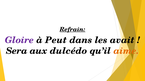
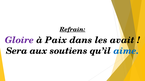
Peut: Peut -> Paix (56, 40)
dulcédo: dulcédo -> soutiens (69, 51)
aime colour: orange -> blue (126, 51)
